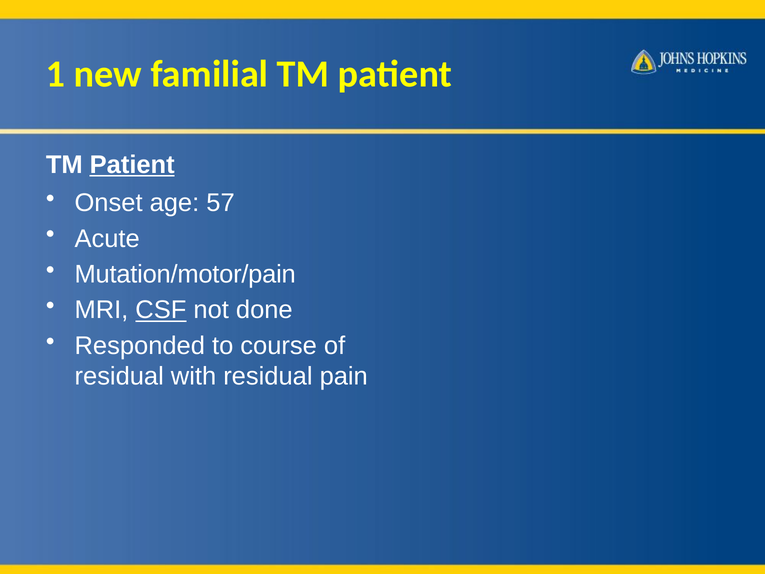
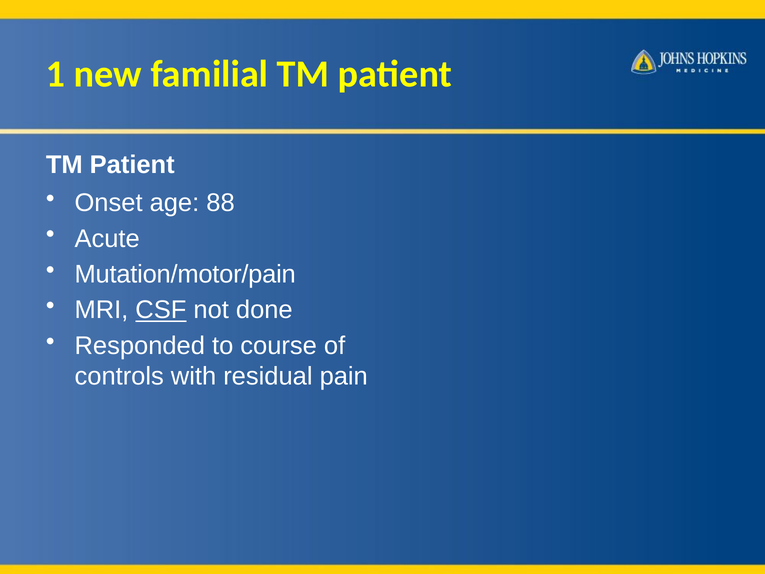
Patient underline: present -> none (132, 165)
57: 57 -> 88 (220, 203)
residual: residual -> controls (119, 376)
